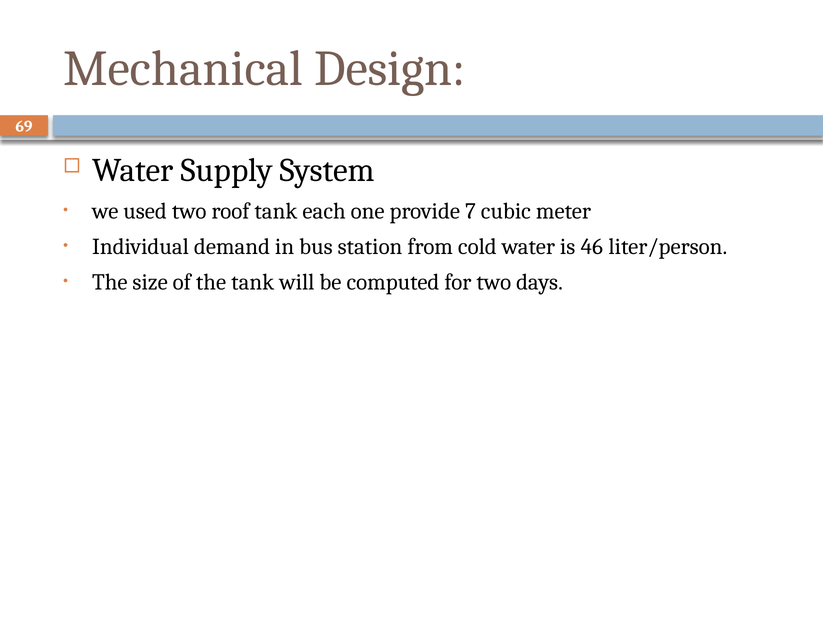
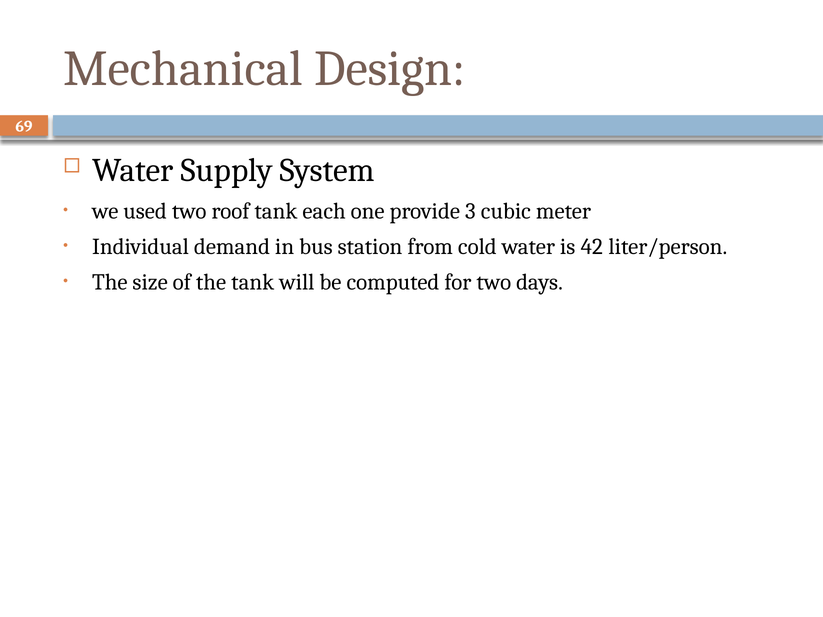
7: 7 -> 3 (470, 211)
46: 46 -> 42 (592, 247)
